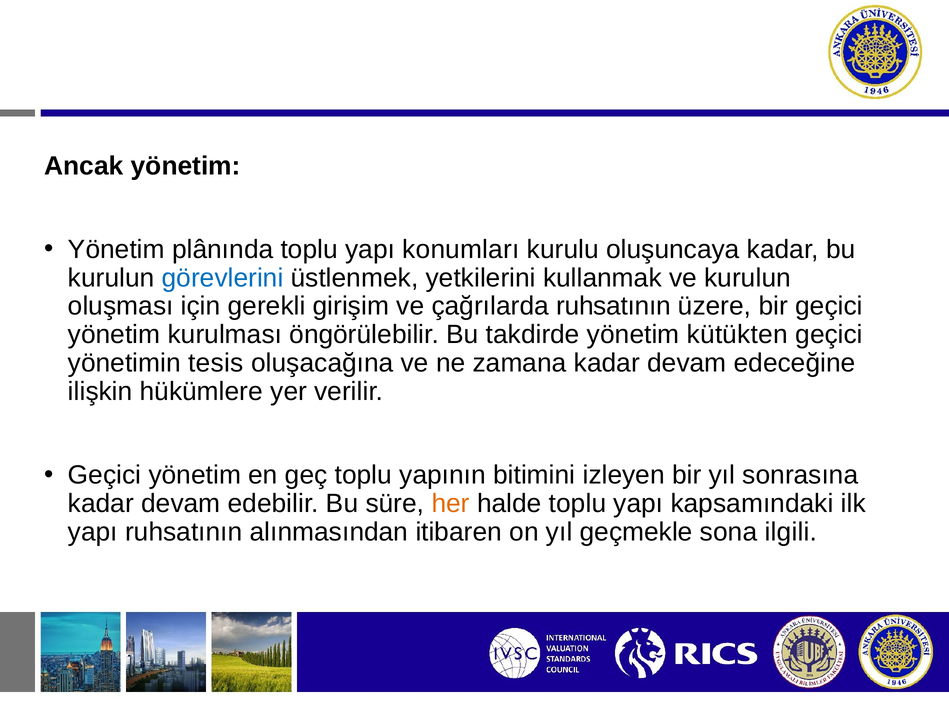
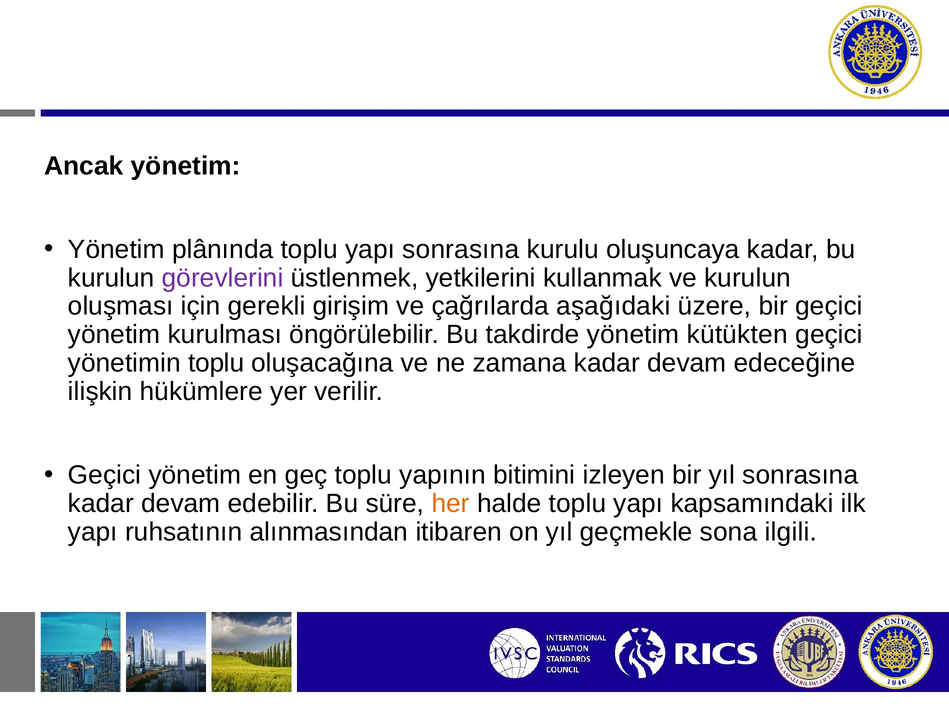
yapı konumları: konumları -> sonrasına (461, 249)
görevlerini colour: blue -> purple (223, 278)
çağrılarda ruhsatının: ruhsatının -> aşağıdaki (613, 306)
yönetimin tesis: tesis -> toplu (216, 363)
